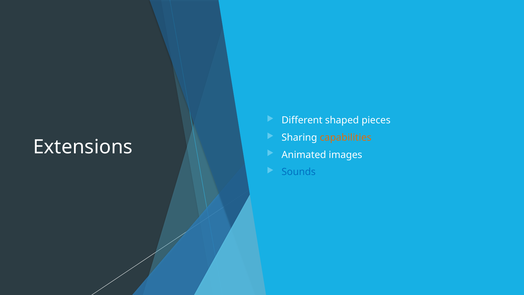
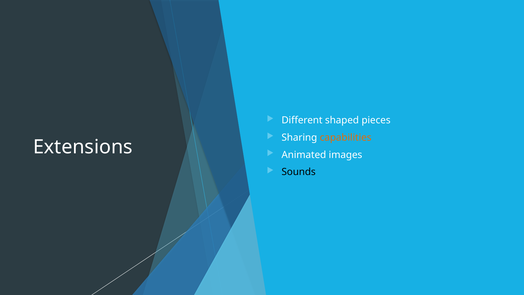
Sounds colour: blue -> black (299, 172)
